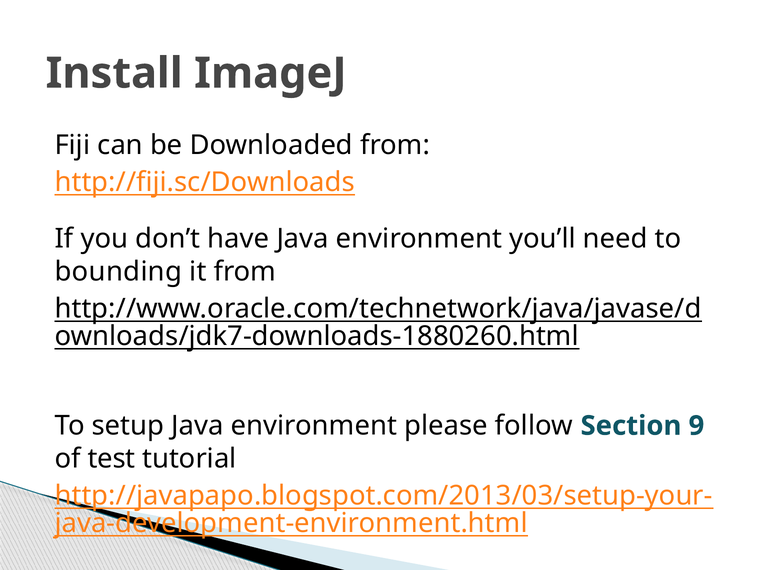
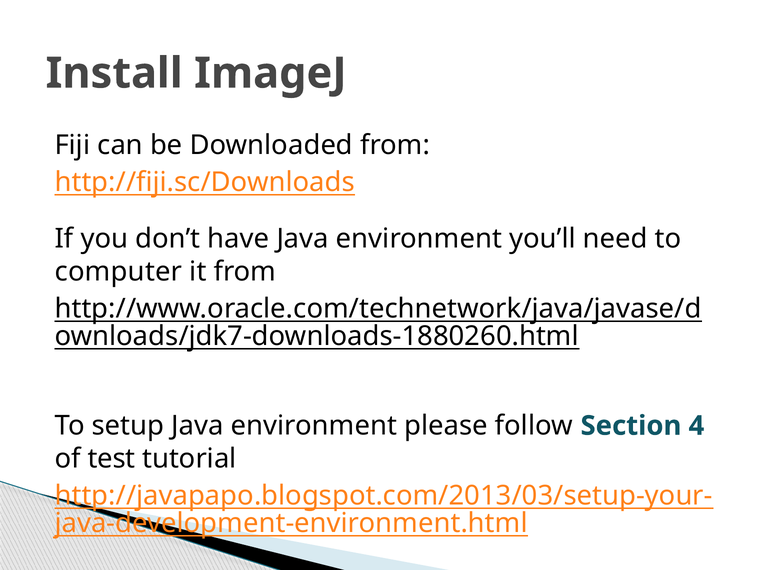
bounding: bounding -> computer (118, 272)
9: 9 -> 4 (696, 426)
